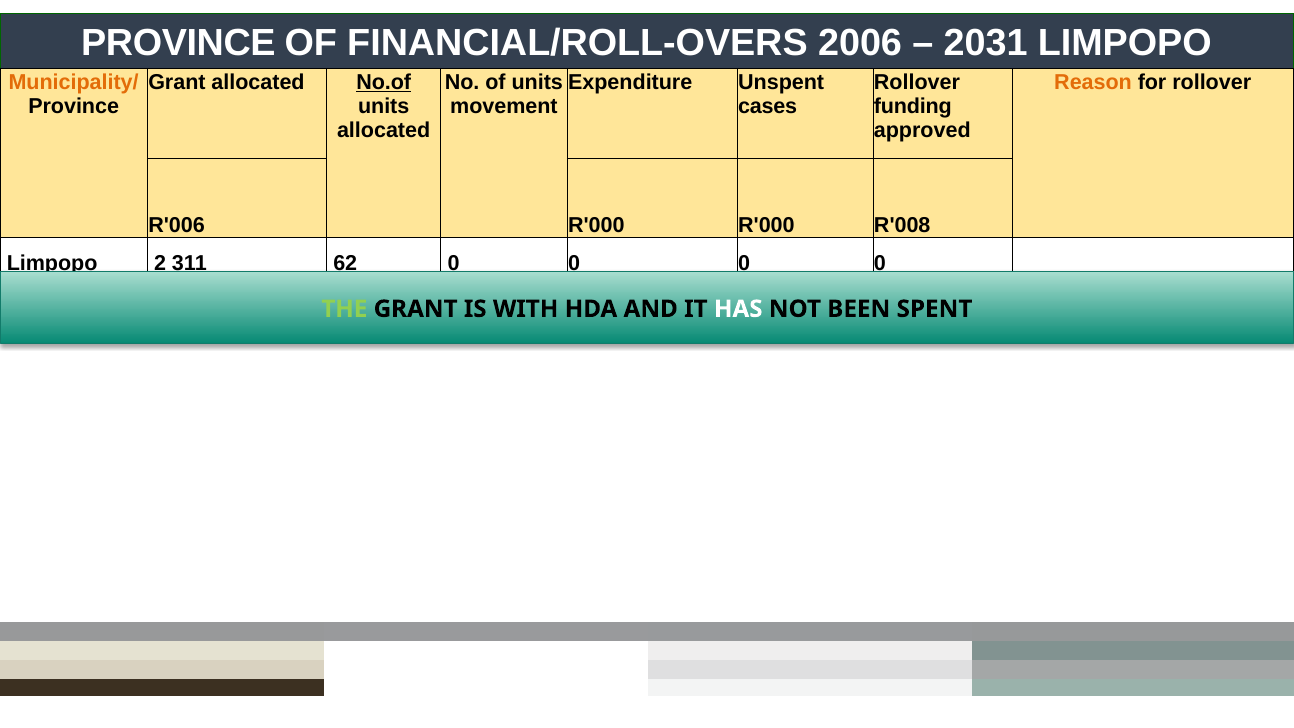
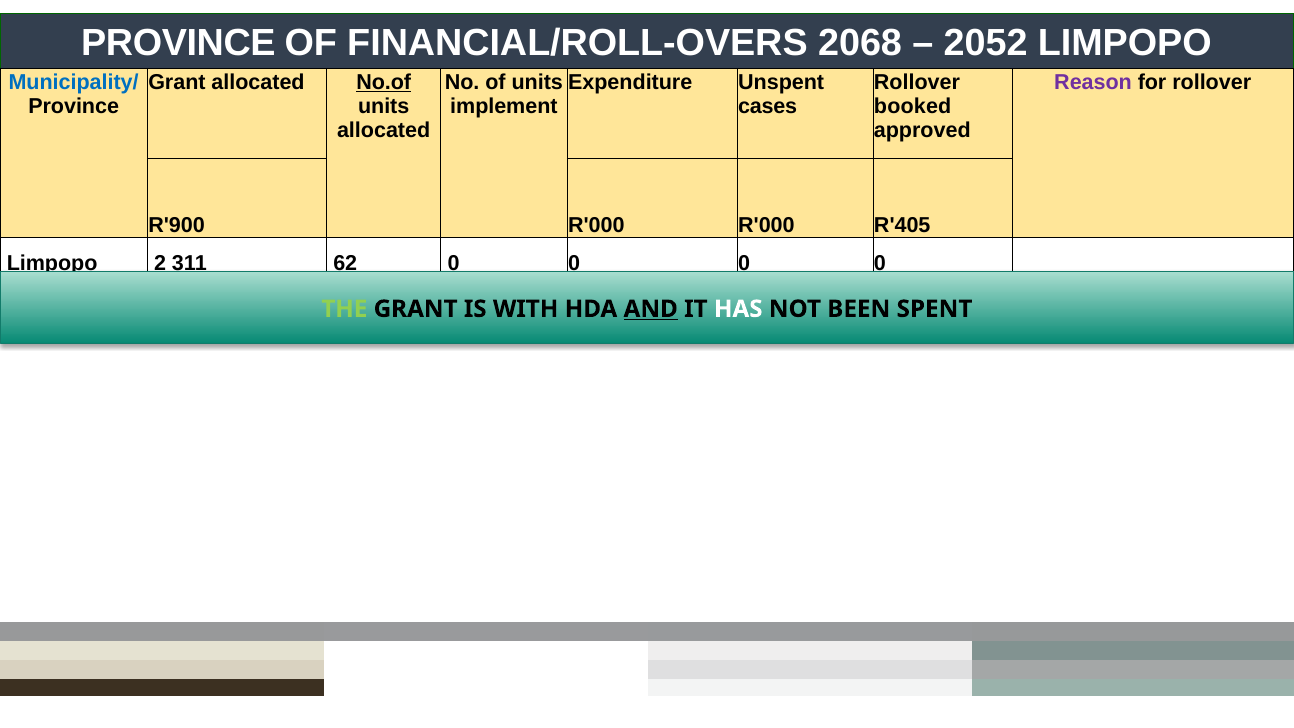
2006: 2006 -> 2068 (860, 43)
2031: 2031 -> 2052 (986, 43)
Municipality/ colour: orange -> blue (74, 82)
Reason colour: orange -> purple (1093, 82)
movement: movement -> implement (504, 106)
funding: funding -> booked (913, 106)
R'006: R'006 -> R'900 (177, 225)
R'008: R'008 -> R'405 (902, 225)
AND underline: none -> present (651, 309)
